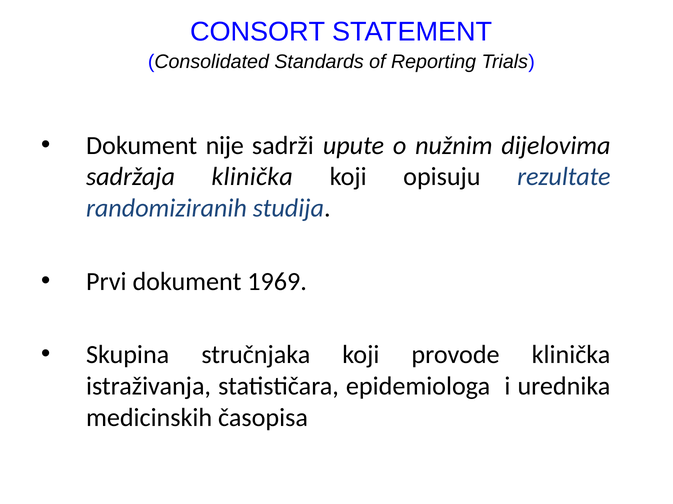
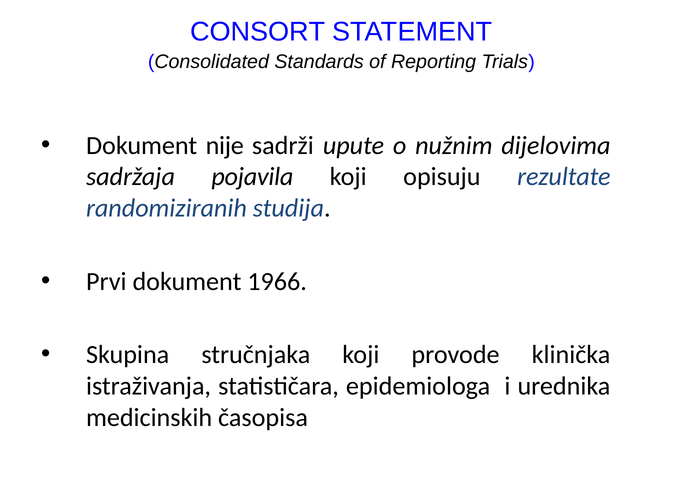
sadržaja klinička: klinička -> pojavila (252, 177)
1969: 1969 -> 1966 (277, 282)
